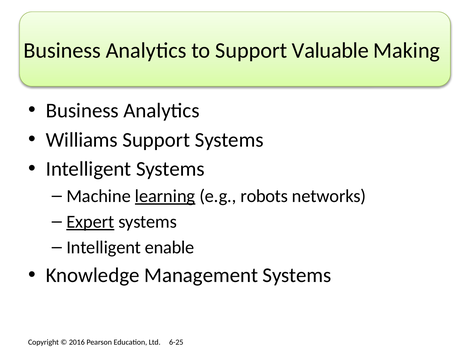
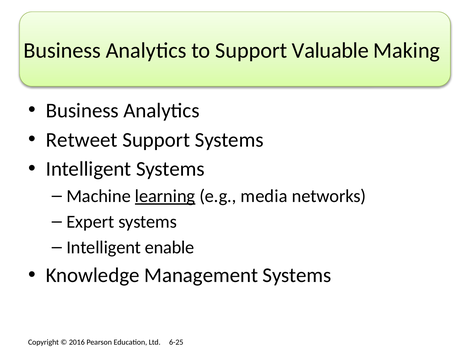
Williams: Williams -> Retweet (82, 140)
robots: robots -> media (264, 196)
Expert underline: present -> none (90, 221)
